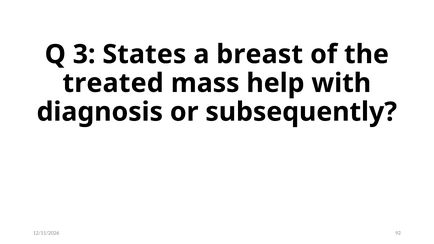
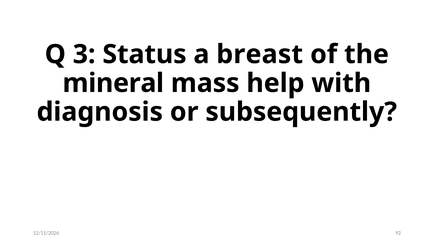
States: States -> Status (144, 54)
treated: treated -> mineral (113, 83)
